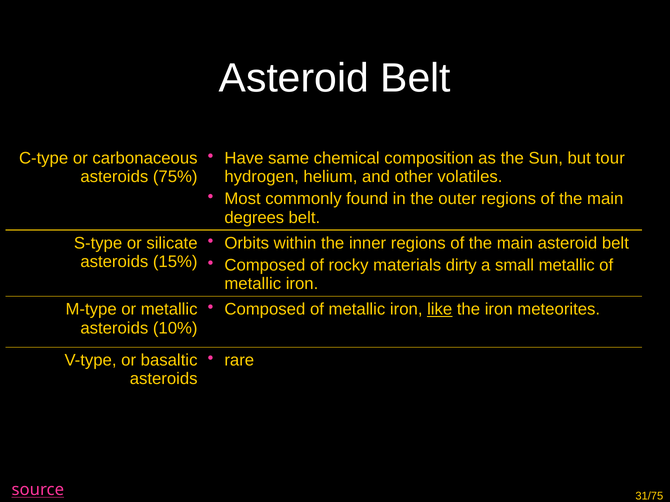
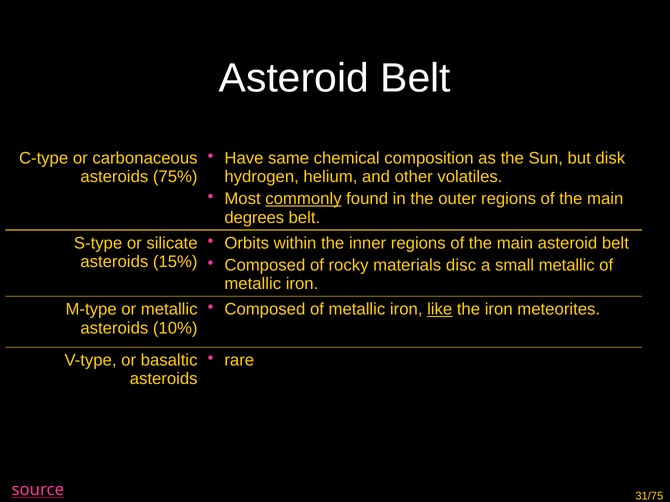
tour: tour -> disk (610, 158)
commonly underline: none -> present (303, 199)
dirty: dirty -> disc (461, 265)
